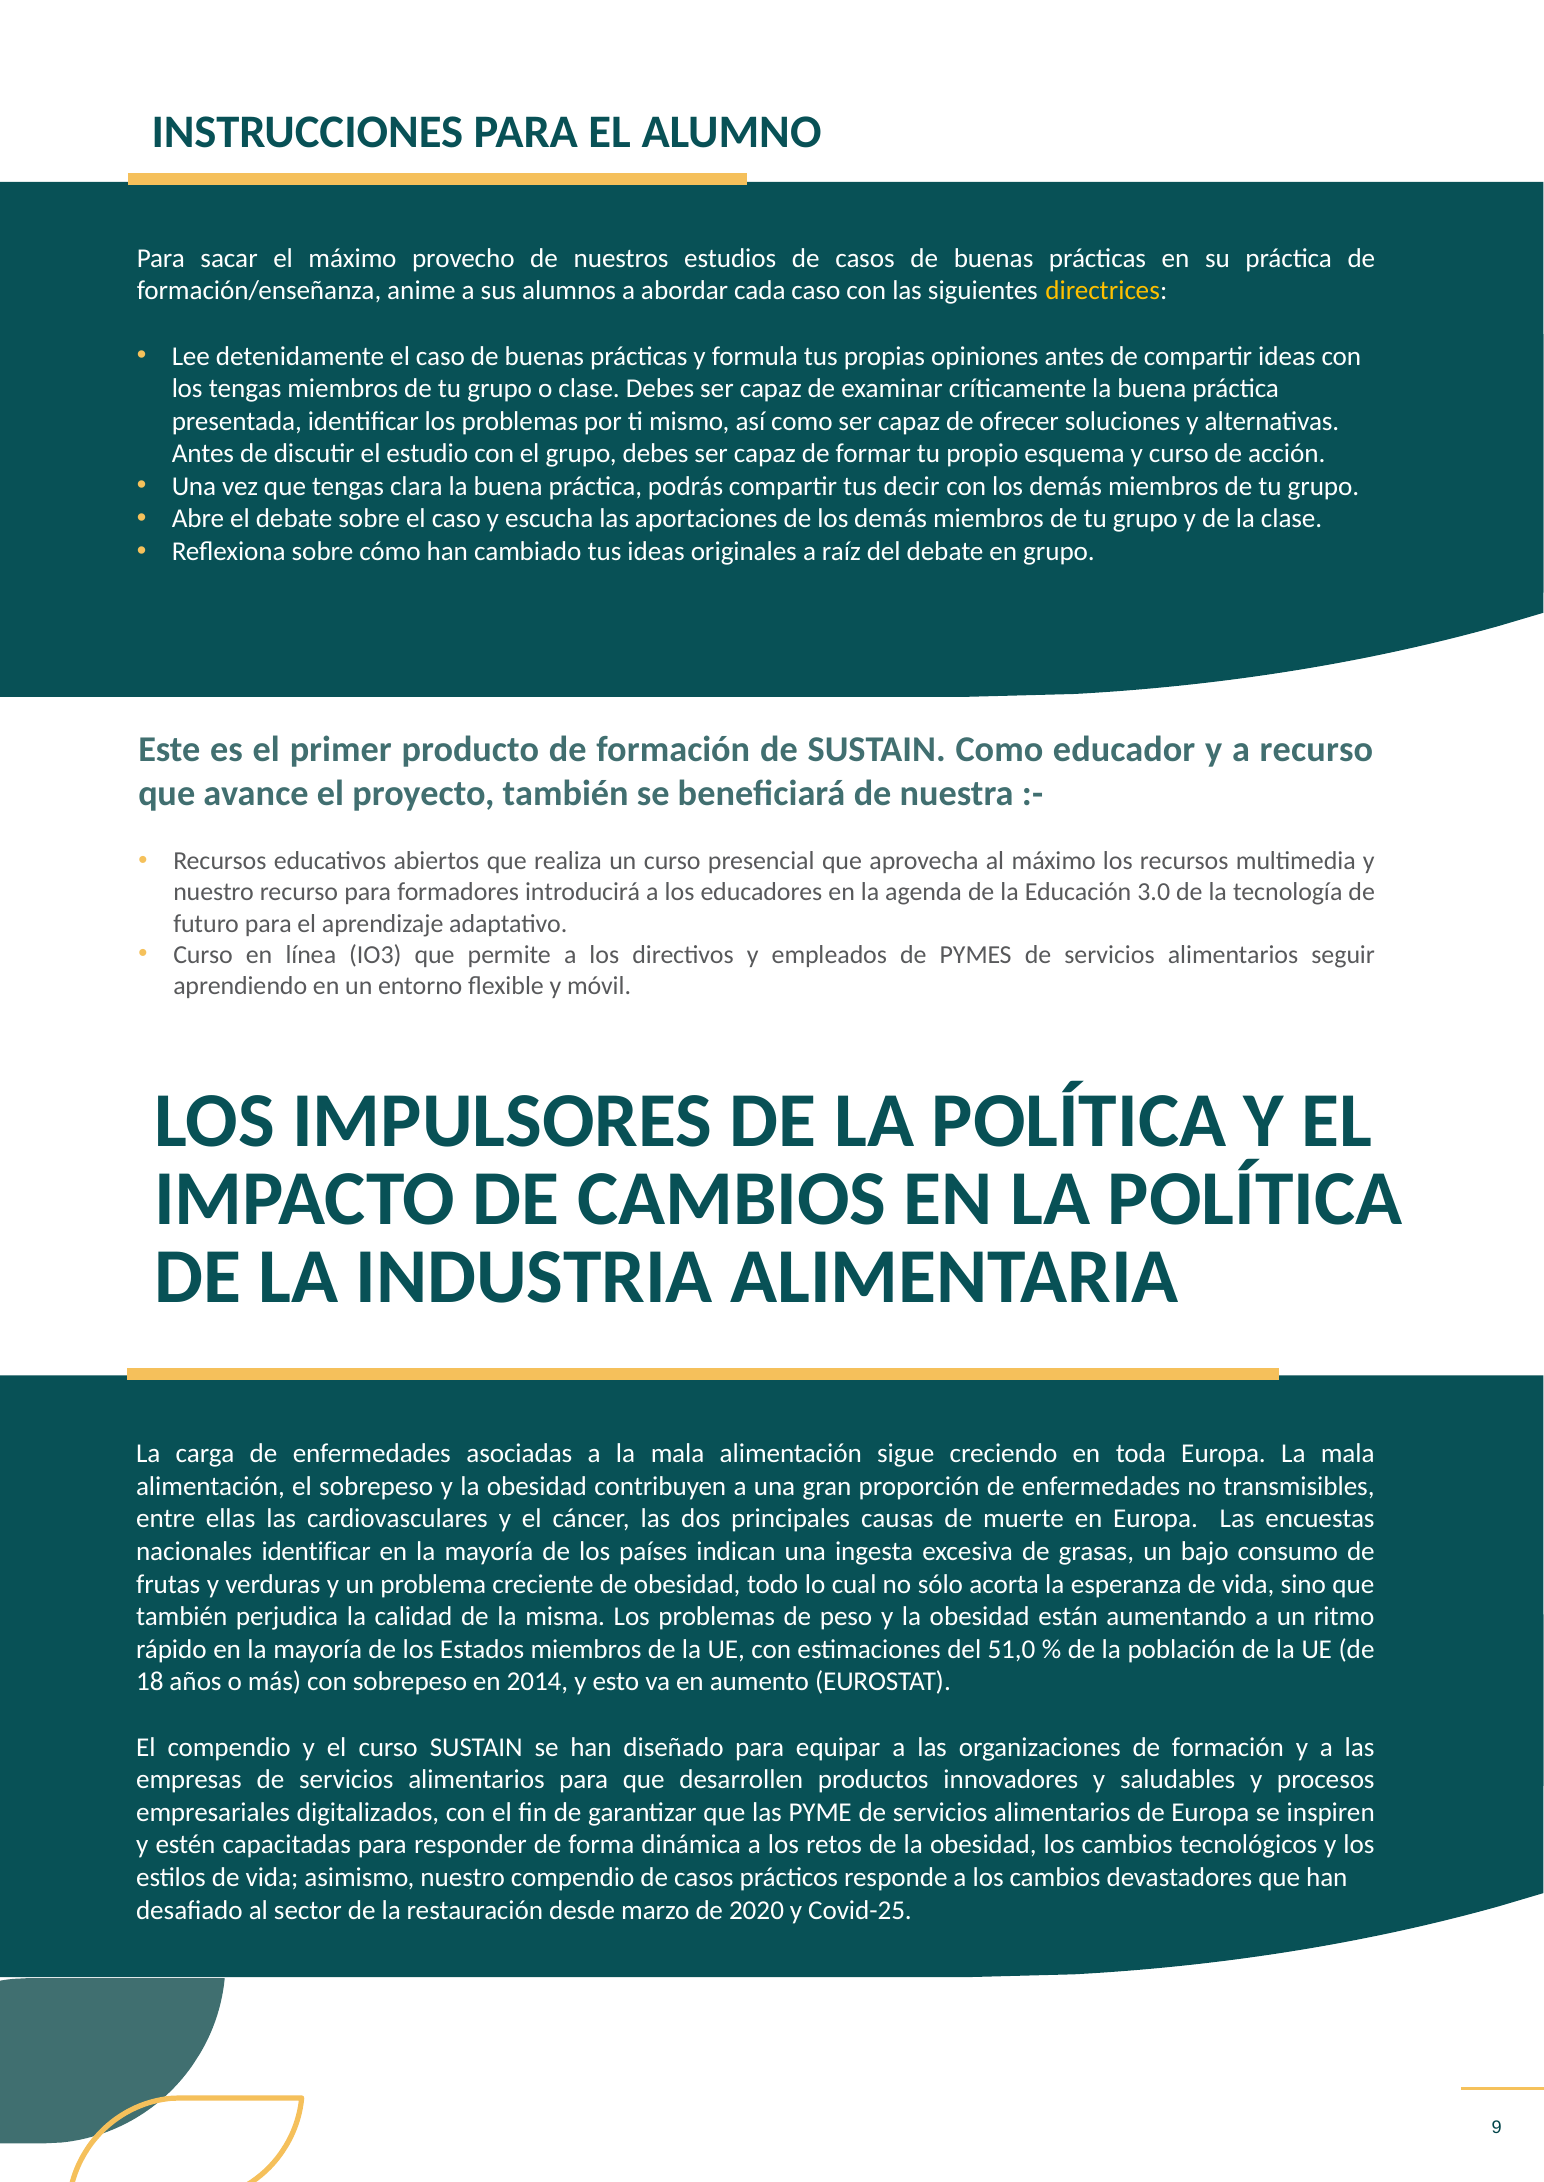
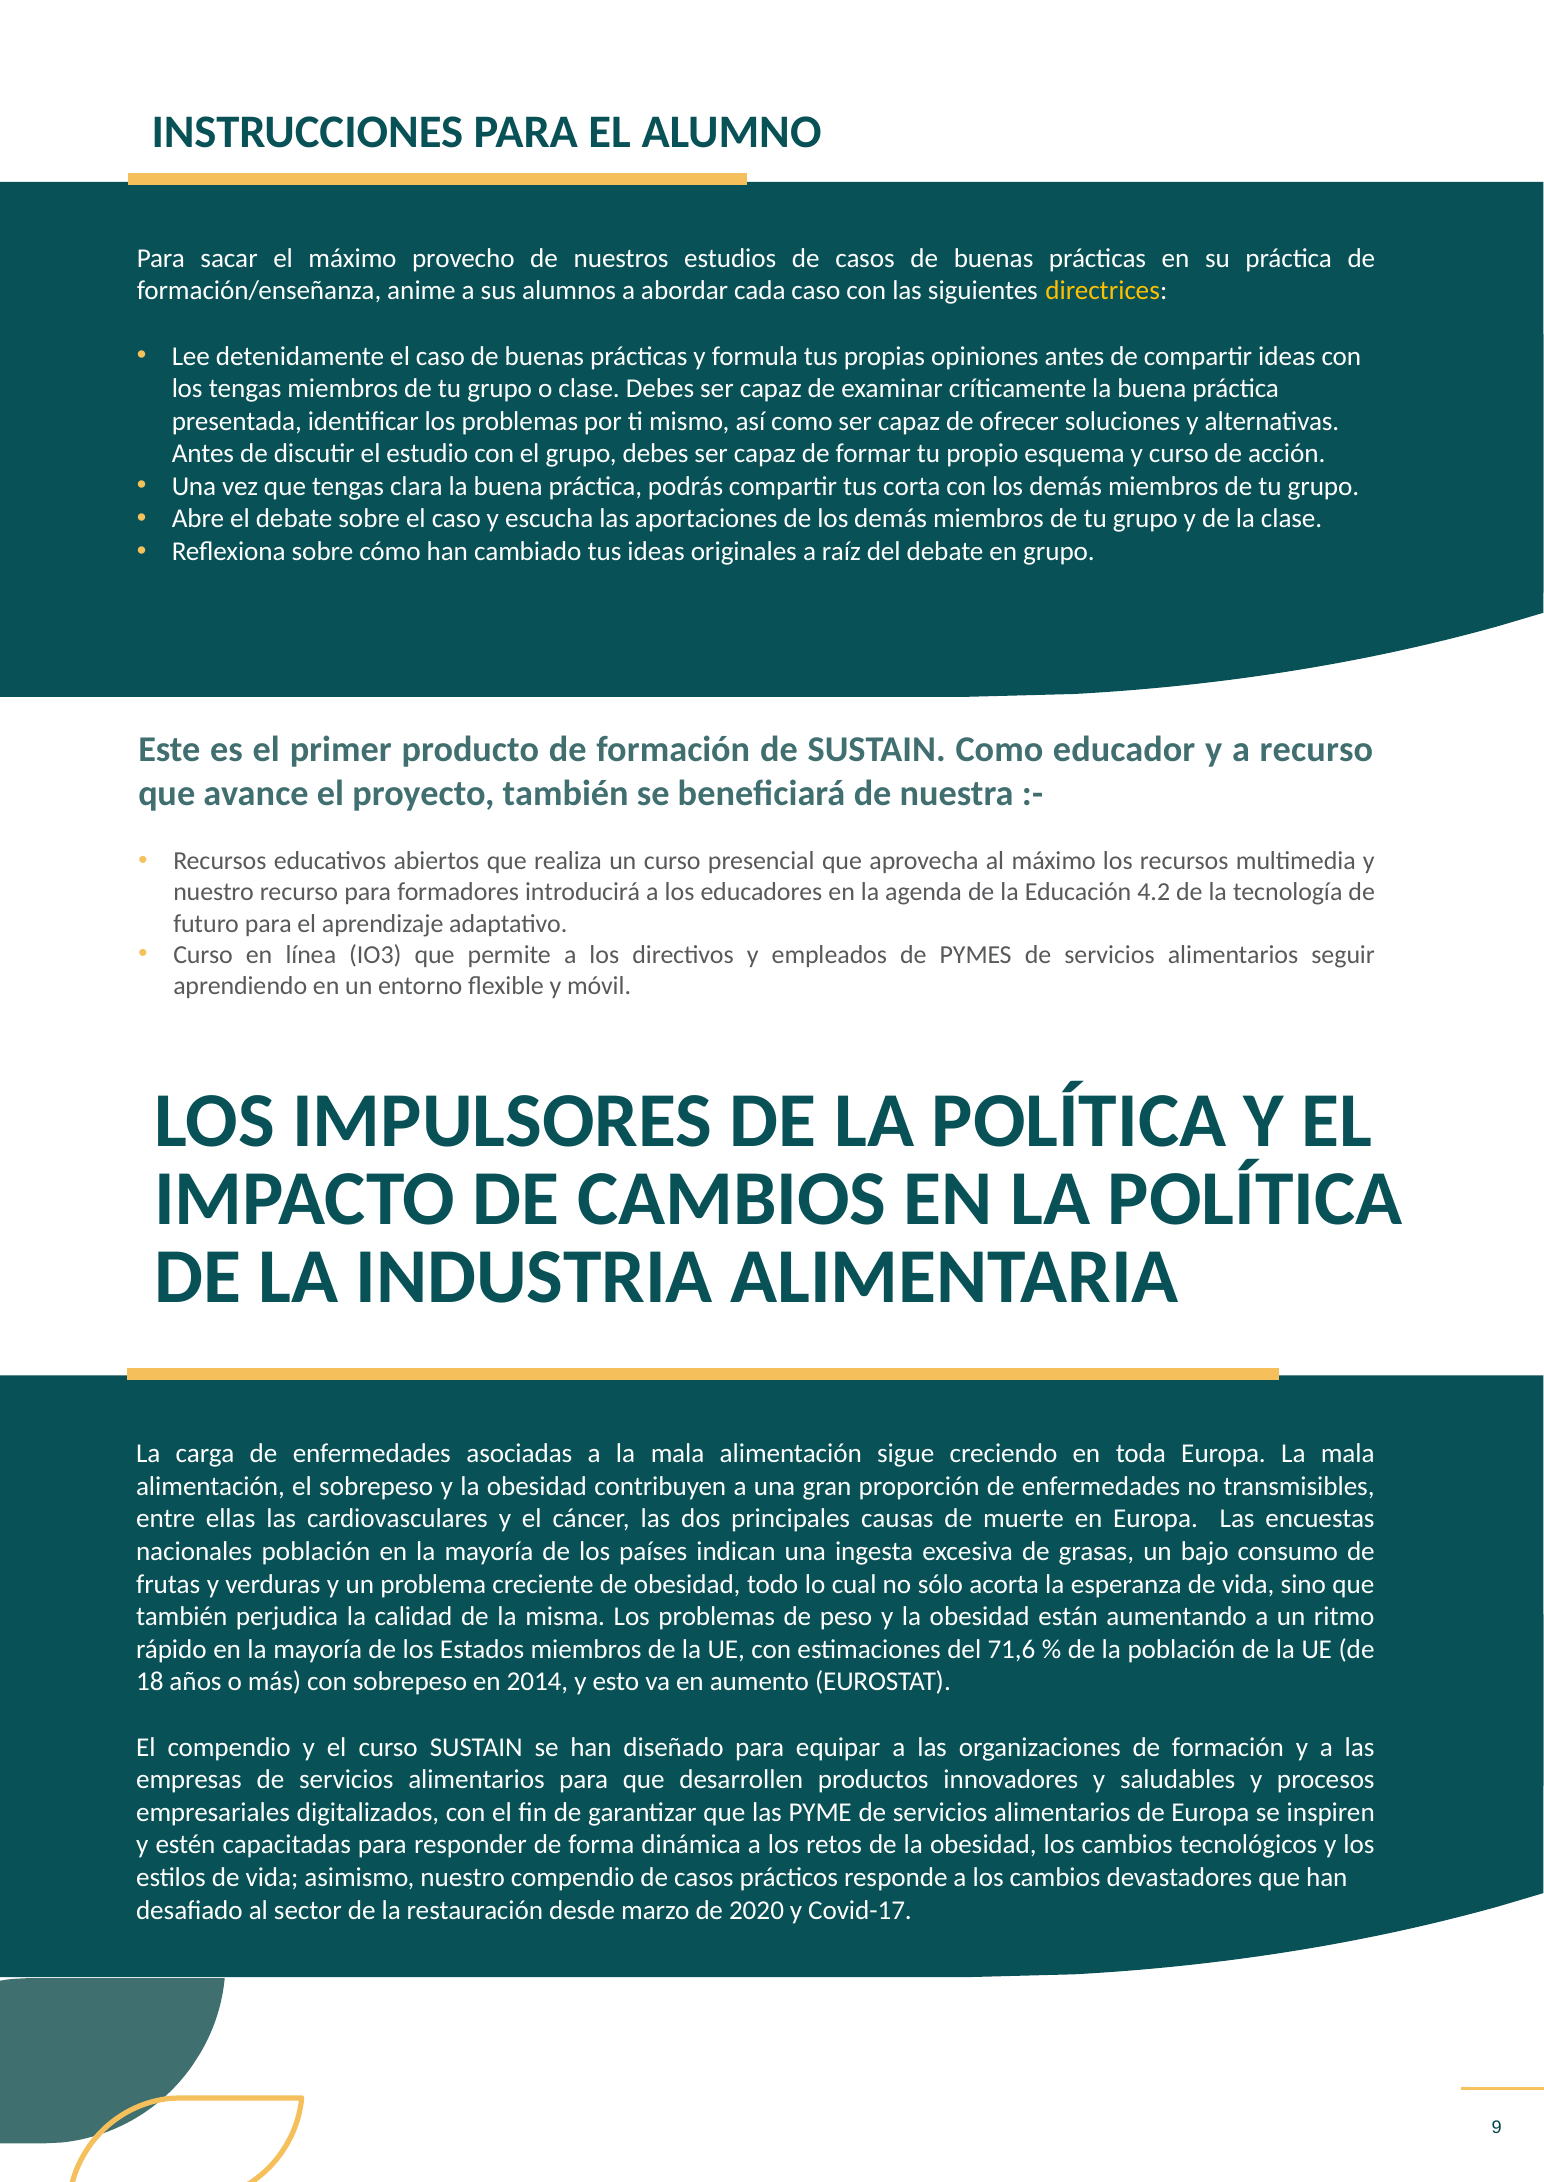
decir: decir -> corta (912, 487)
3.0: 3.0 -> 4.2 (1154, 893)
nacionales identificar: identificar -> población (316, 1552)
51,0: 51,0 -> 71,6 (1011, 1650)
Covid-25: Covid-25 -> Covid-17 (860, 1911)
